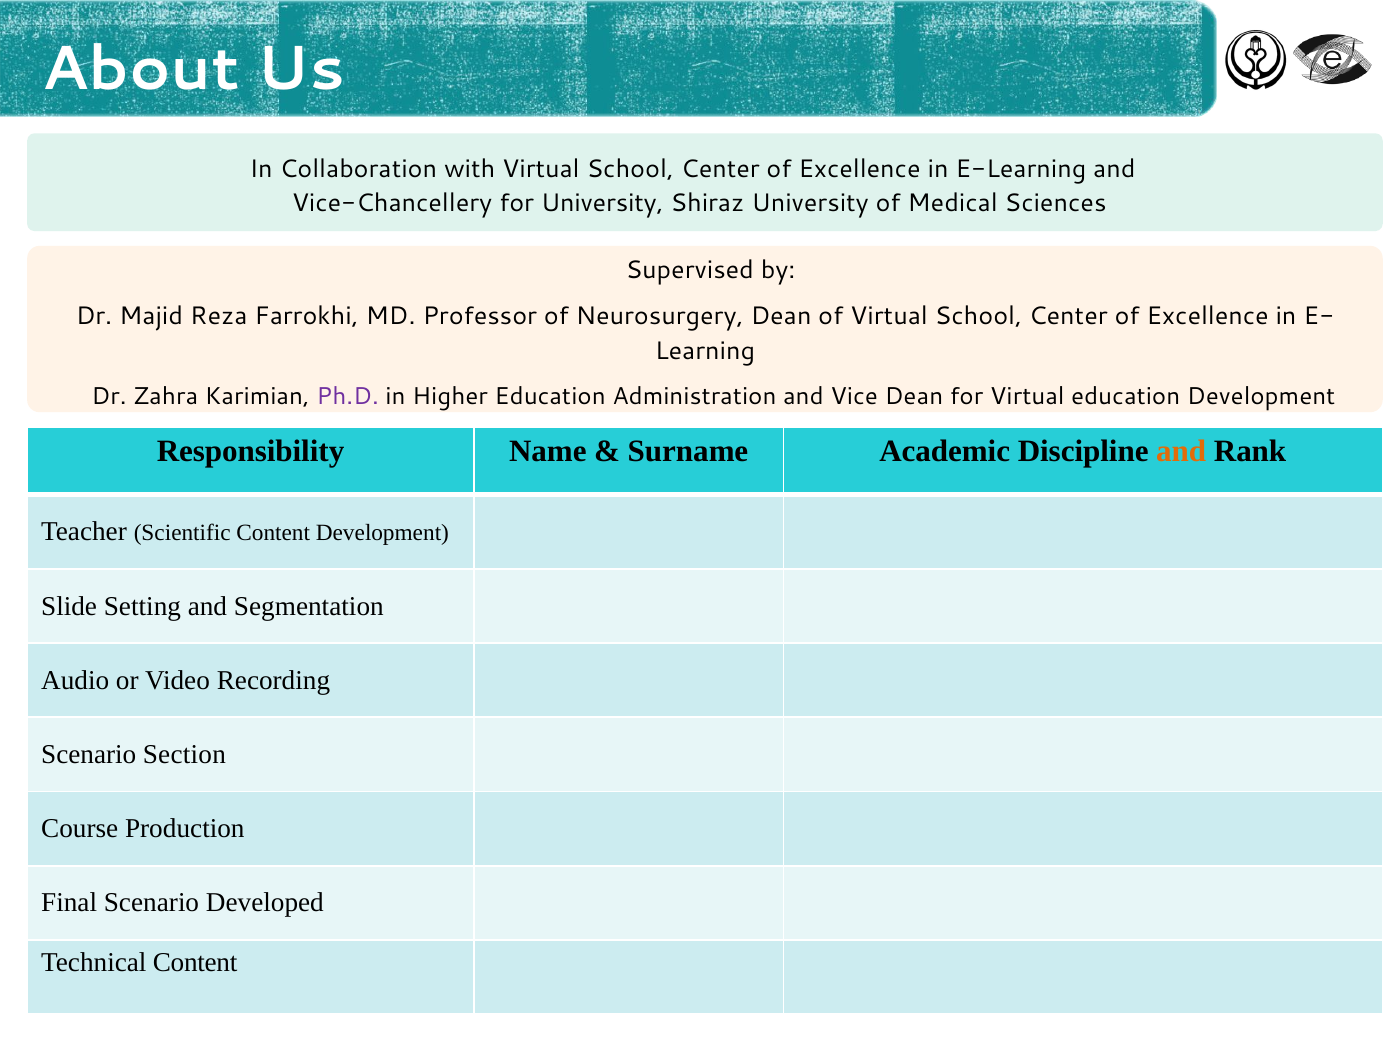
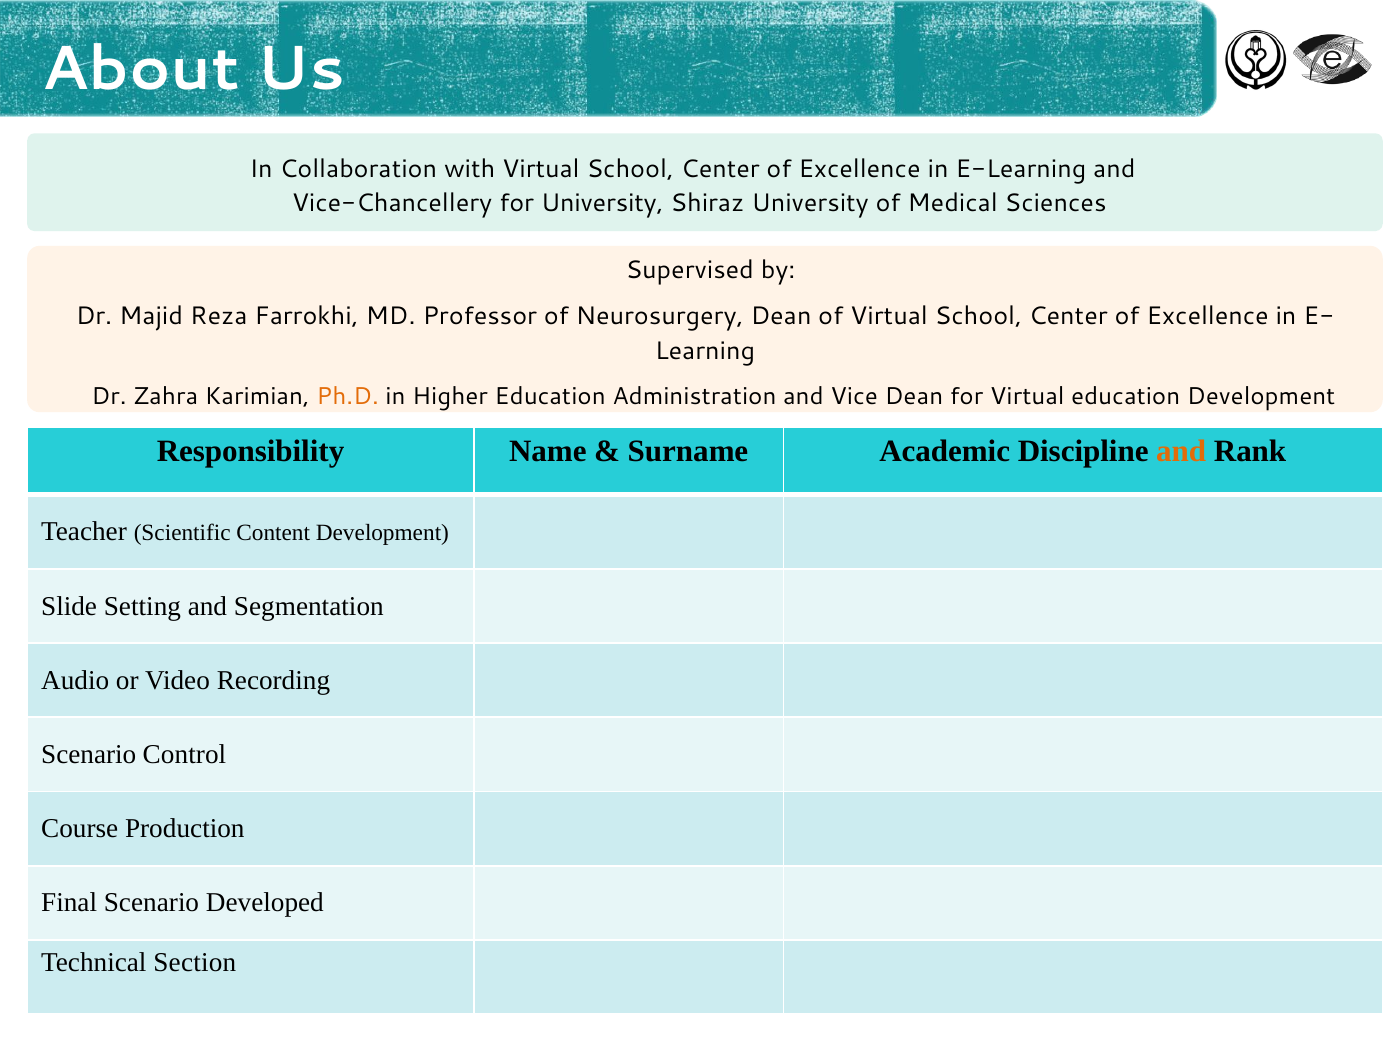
Ph.D colour: purple -> orange (348, 396)
Section: Section -> Control (184, 755)
Technical Content: Content -> Section (195, 962)
